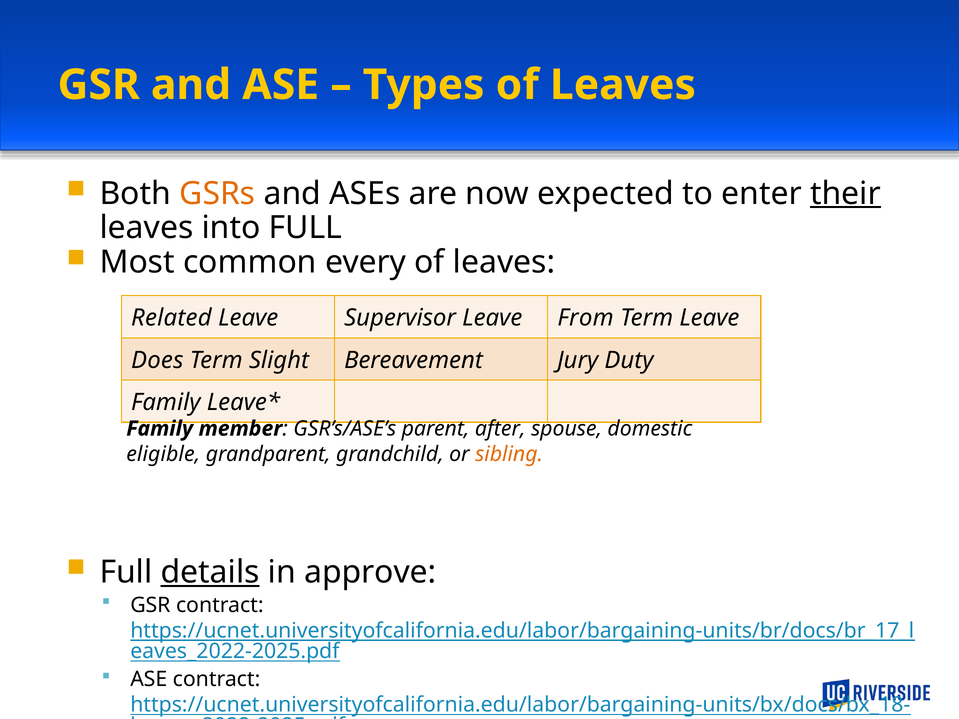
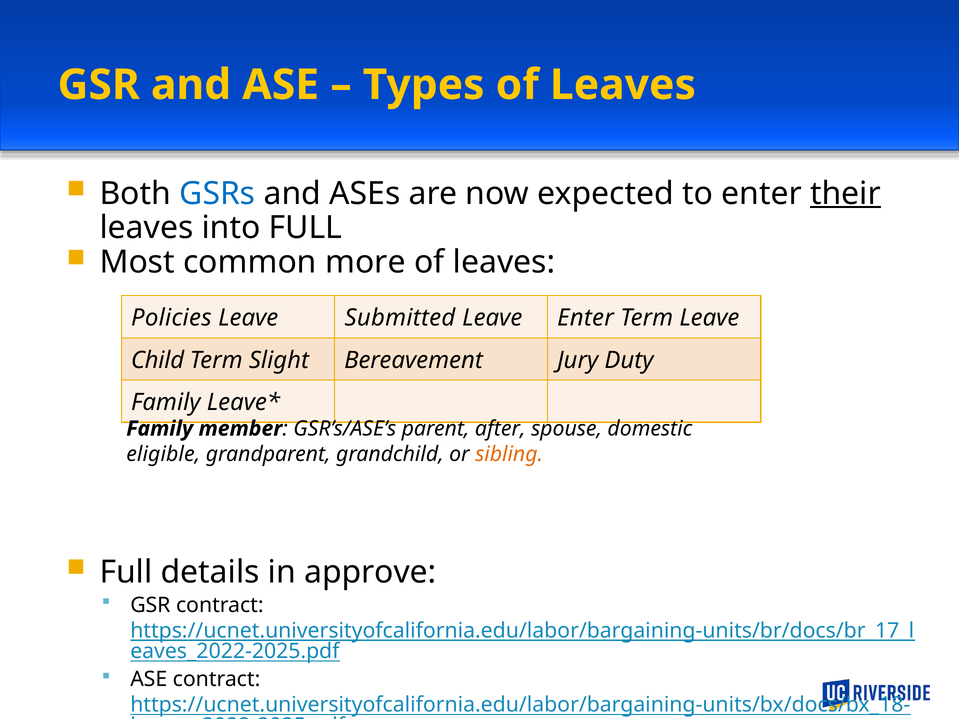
GSRs colour: orange -> blue (217, 194)
every: every -> more (365, 263)
Related: Related -> Policies (171, 318)
Supervisor: Supervisor -> Submitted (400, 318)
Leave From: From -> Enter (586, 318)
Does: Does -> Child (158, 360)
details underline: present -> none (210, 572)
